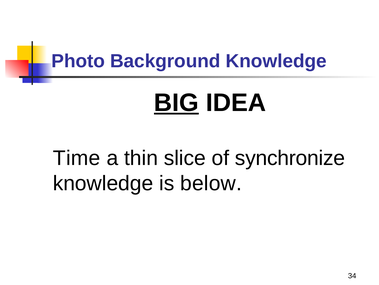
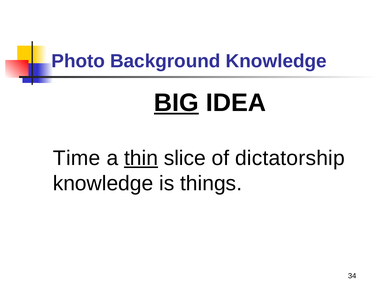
thin underline: none -> present (141, 158)
synchronize: synchronize -> dictatorship (290, 158)
below: below -> things (211, 183)
